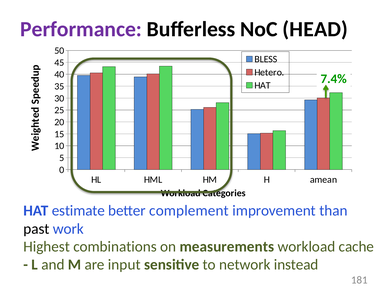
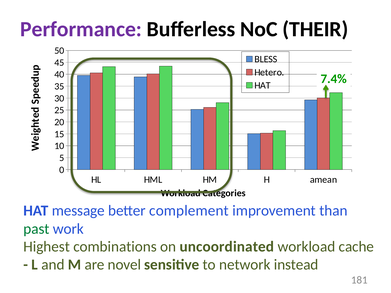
HEAD: HEAD -> THEIR (315, 29)
estimate: estimate -> message (78, 211)
past colour: black -> green (36, 229)
measurements: measurements -> uncoordinated (227, 247)
input: input -> novel (124, 265)
